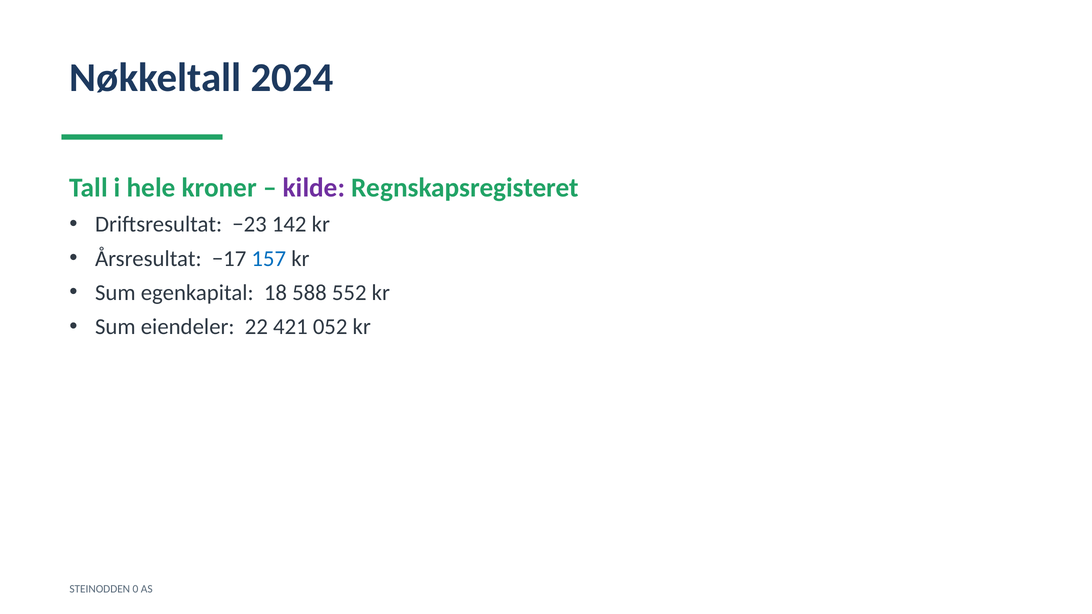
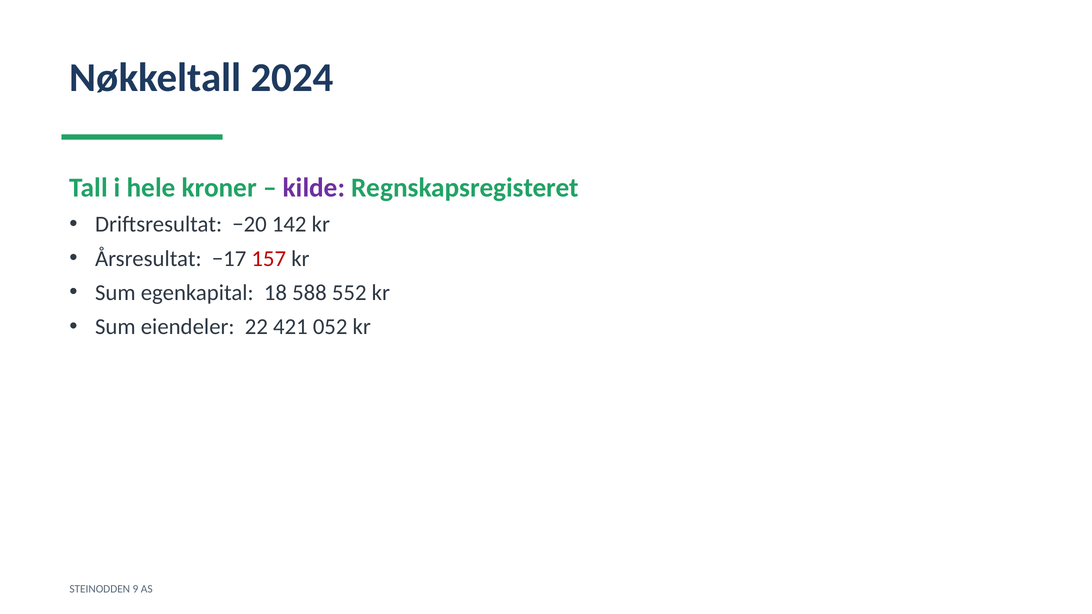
−23: −23 -> −20 (250, 225)
157 colour: blue -> red (269, 259)
0: 0 -> 9 (135, 589)
